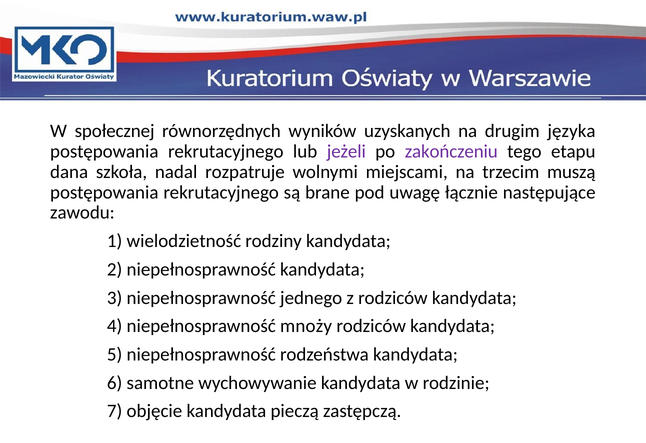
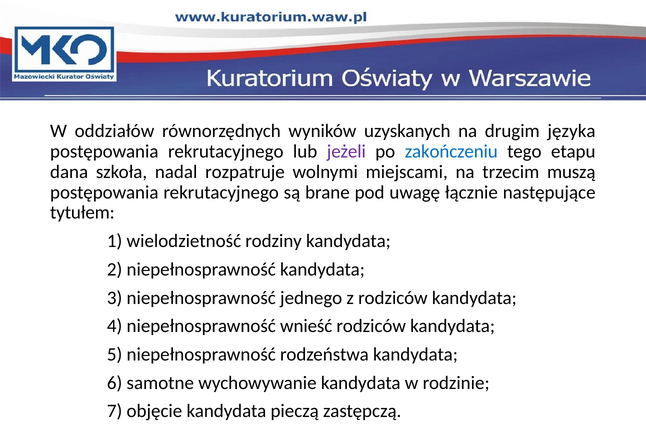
społecznej: społecznej -> oddziałów (114, 131)
zakończeniu colour: purple -> blue (451, 151)
zawodu: zawodu -> tytułem (82, 213)
mnoży: mnoży -> wnieść (306, 326)
